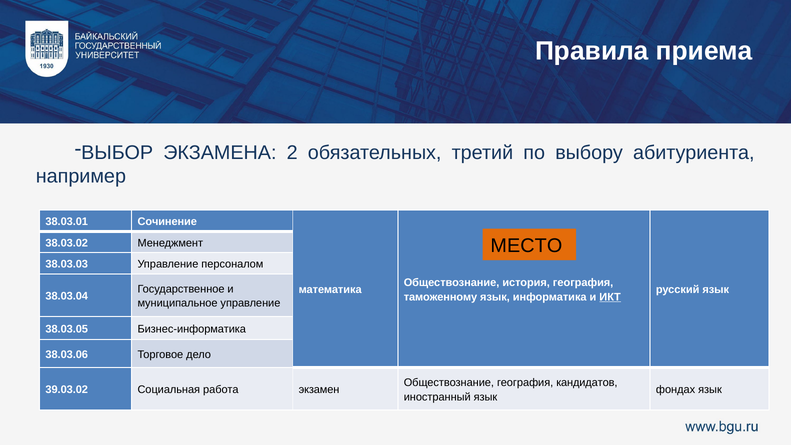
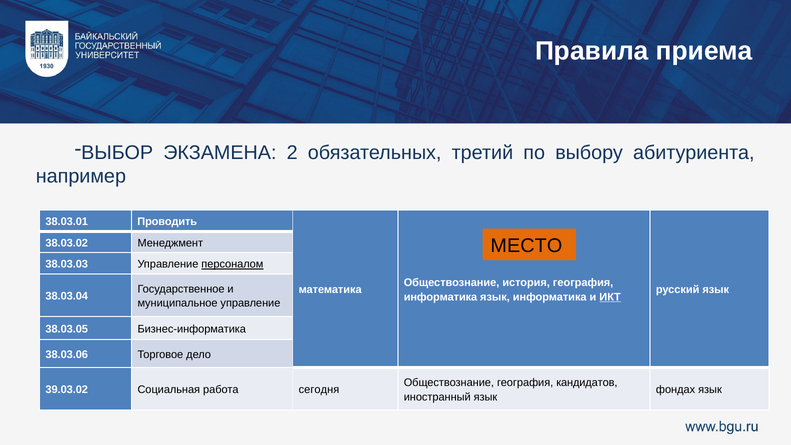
Сочинение: Сочинение -> Проводить (167, 222)
персоналом underline: none -> present (232, 264)
таможенному: таможенному -> информатика (440, 297)
экзамен: экзамен -> сегодня (319, 390)
